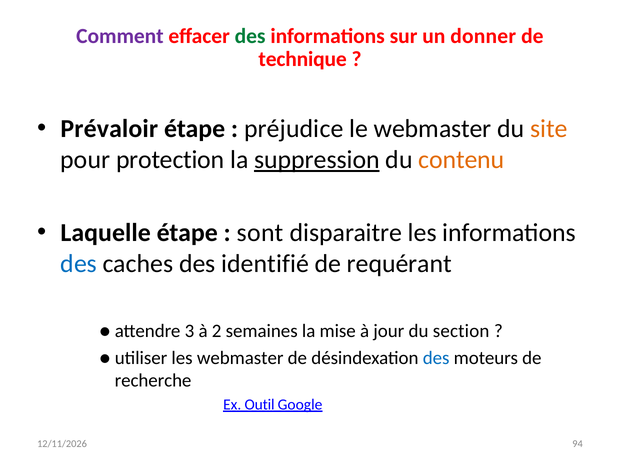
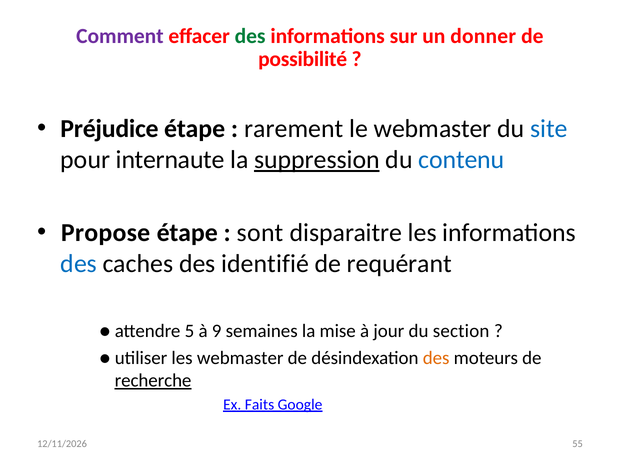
technique: technique -> possibilité (303, 59)
Prévaloir: Prévaloir -> Préjudice (109, 129)
préjudice: préjudice -> rarement (294, 129)
site colour: orange -> blue (549, 129)
protection: protection -> internaute (170, 160)
contenu colour: orange -> blue (461, 160)
Laquelle: Laquelle -> Propose (106, 233)
3: 3 -> 5 (189, 331)
2: 2 -> 9 (217, 331)
des colour: blue -> orange (436, 358)
recherche underline: none -> present (153, 381)
Outil: Outil -> Faits (259, 404)
94: 94 -> 55 (578, 444)
